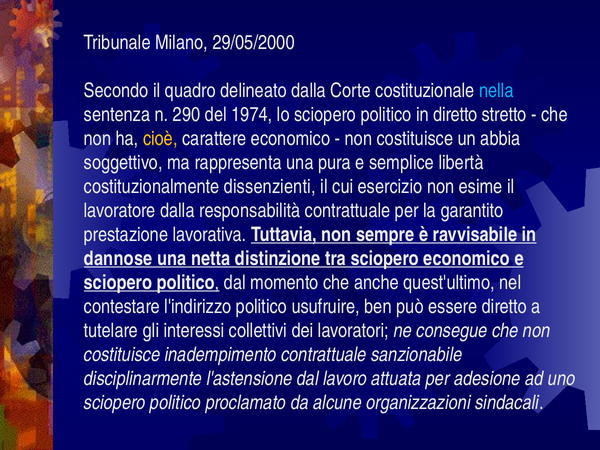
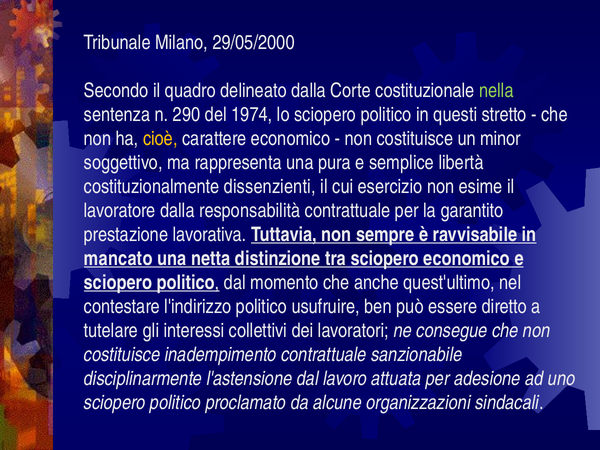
nella colour: light blue -> light green (496, 91)
in diretto: diretto -> questi (455, 115)
abbia: abbia -> minor (501, 139)
dannose: dannose -> mancato (118, 259)
